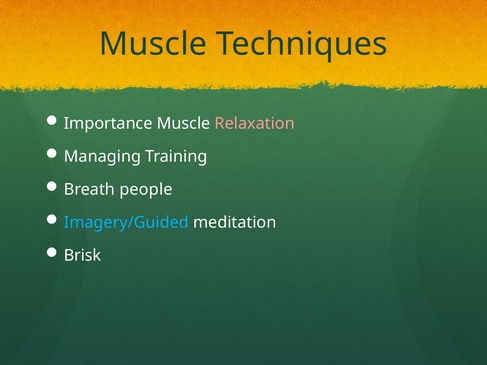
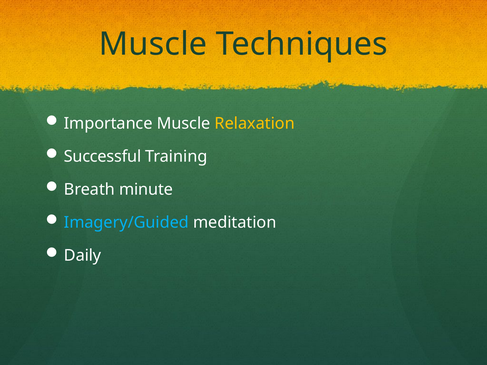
Relaxation colour: pink -> yellow (255, 124)
Managing: Managing -> Successful (103, 157)
people: people -> minute (146, 190)
Brisk: Brisk -> Daily (83, 256)
